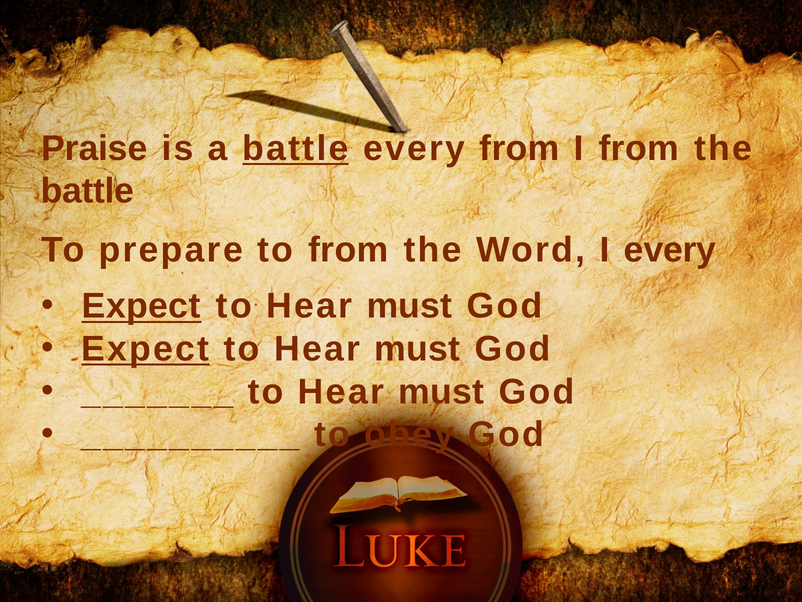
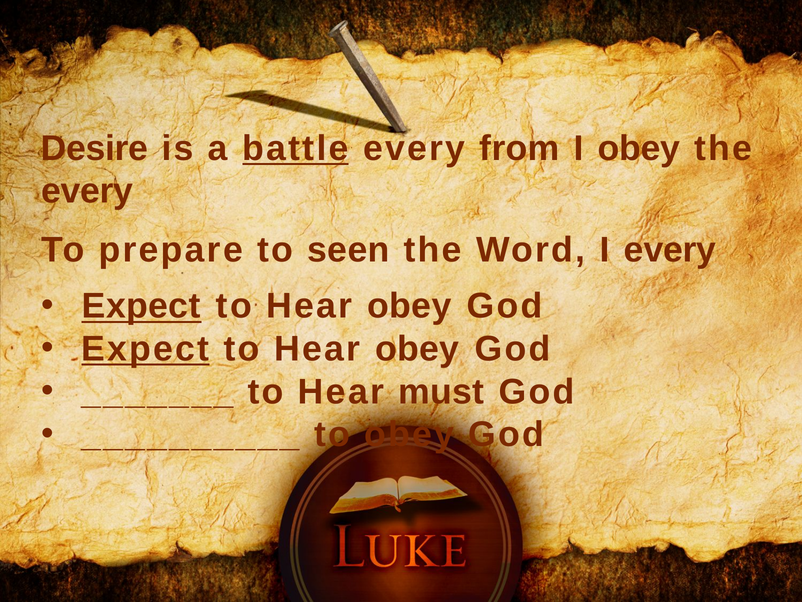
Praise: Praise -> Desire (94, 148)
I from: from -> obey (639, 148)
battle: battle -> every (87, 191)
to from: from -> seen (348, 250)
must: must -> obey (409, 306)
must: must -> obey (417, 349)
